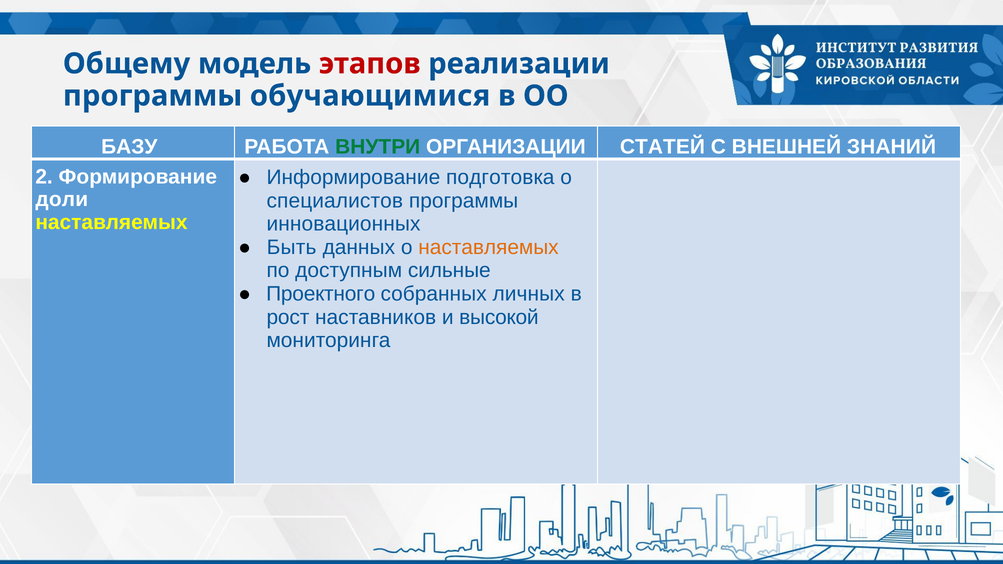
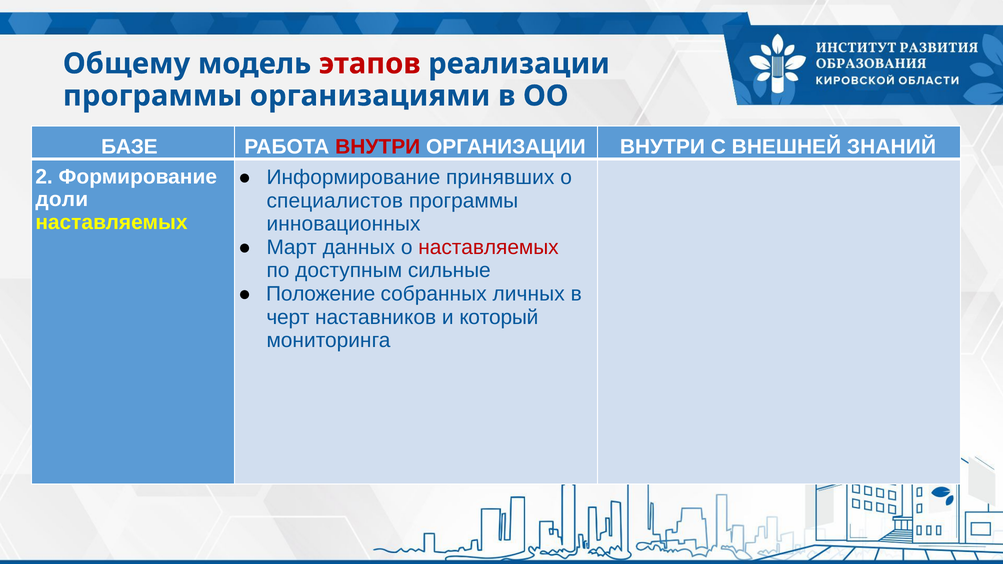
обучающимися: обучающимися -> организациями (370, 96)
БАЗУ: БАЗУ -> БАЗЕ (129, 147)
ВНУТРИ colour: green -> red (378, 147)
ОРГАНИЗАЦИИ СТАТЕЙ: СТАТЕЙ -> ВНУТРИ (662, 147)
подготовка: подготовка -> принявших (500, 177)
Быть: Быть -> Март (292, 247)
наставляемых colour: orange -> red (489, 247)
Проектного: Проектного -> Положение (321, 294)
рост: рост -> черт (288, 317)
высокой: высокой -> который (499, 317)
